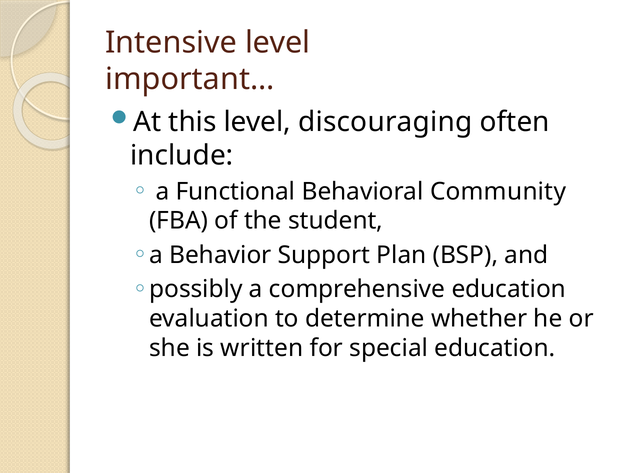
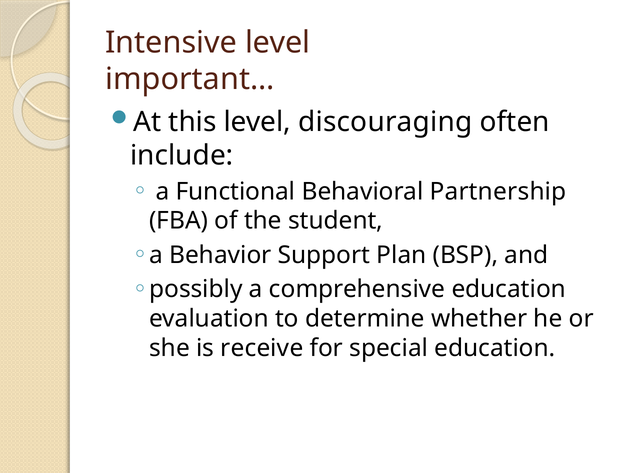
Community: Community -> Partnership (498, 191)
written: written -> receive (262, 348)
